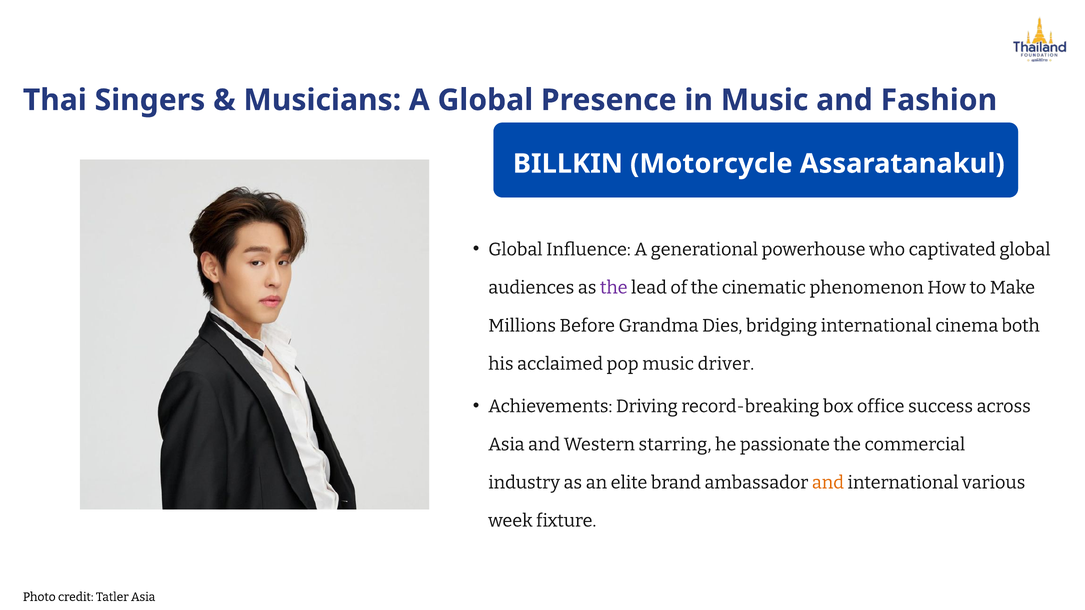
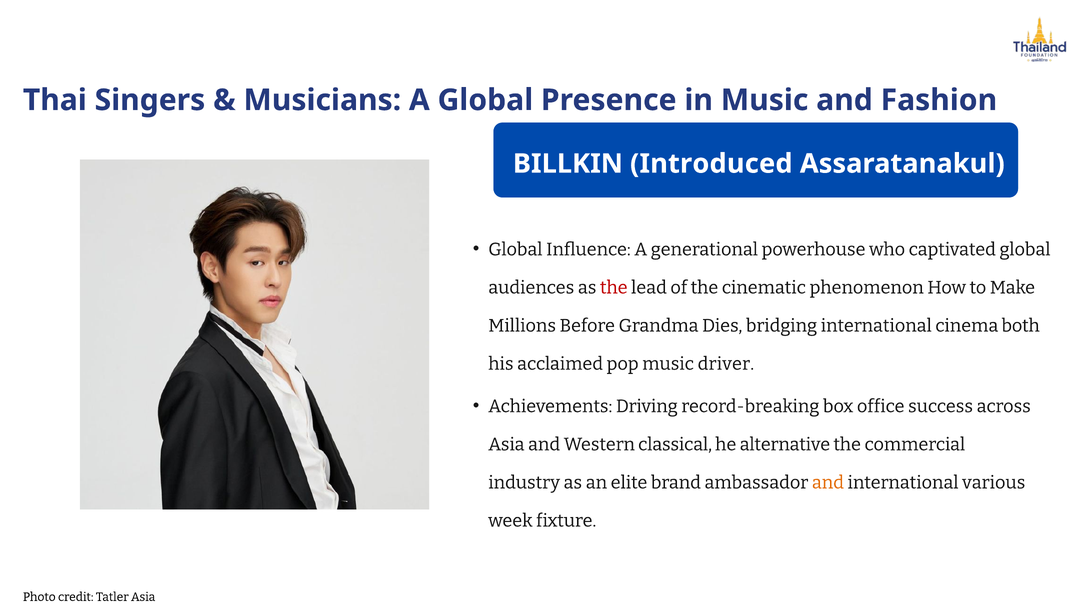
Motorcycle: Motorcycle -> Introduced (711, 164)
the colour: purple -> red (614, 288)
starring: starring -> classical (675, 445)
passionate: passionate -> alternative (785, 445)
